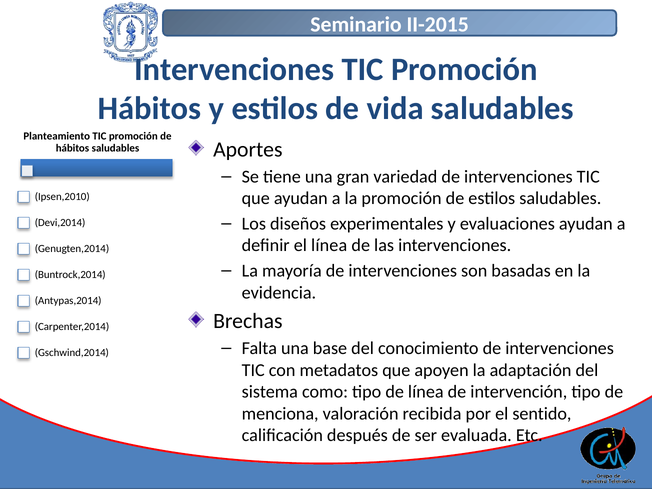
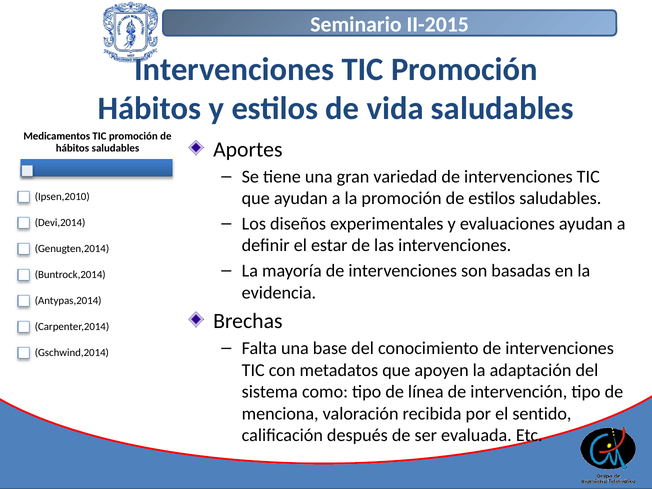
Planteamiento: Planteamiento -> Medicamentos (57, 136)
el línea: línea -> estar (329, 246)
